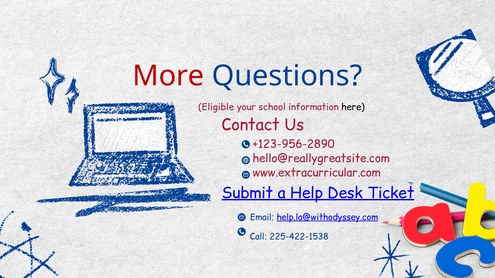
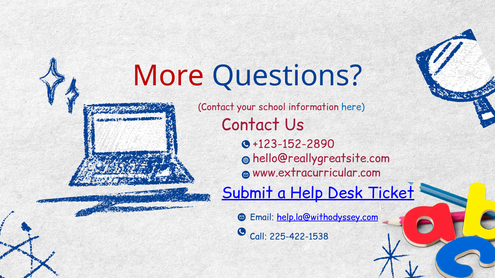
Eligible: Eligible -> Contact (216, 107)
here colour: black -> blue (353, 107)
+123-956-2890: +123-956-2890 -> +123-152-2890 (294, 144)
